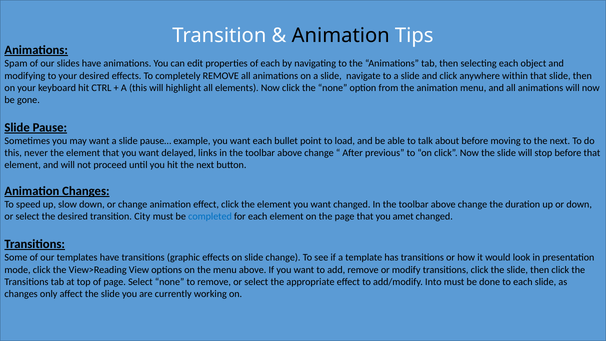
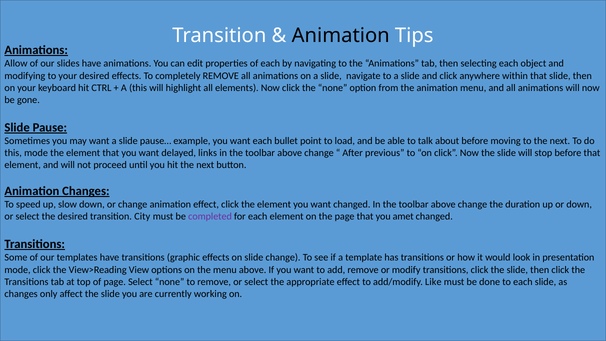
Spam: Spam -> Allow (16, 64)
this never: never -> mode (36, 153)
completed colour: blue -> purple (210, 217)
Into: Into -> Like (433, 282)
